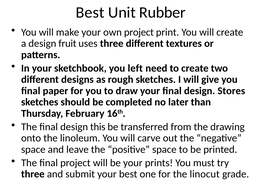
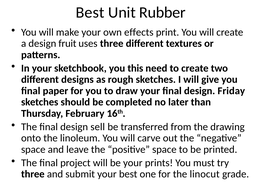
own project: project -> effects (139, 32)
left: left -> this (135, 68)
Stores: Stores -> Friday (231, 91)
this: this -> sell (98, 127)
